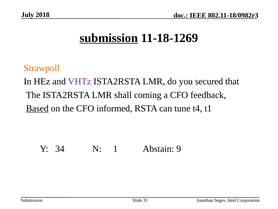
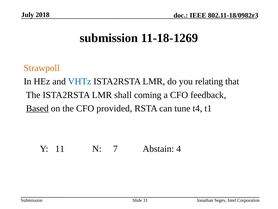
submission underline: present -> none (109, 38)
VHTz colour: purple -> blue (80, 81)
secured: secured -> relating (209, 81)
informed: informed -> provided (114, 108)
34: 34 -> 11 (60, 148)
1: 1 -> 7 (115, 148)
9: 9 -> 4 (179, 148)
